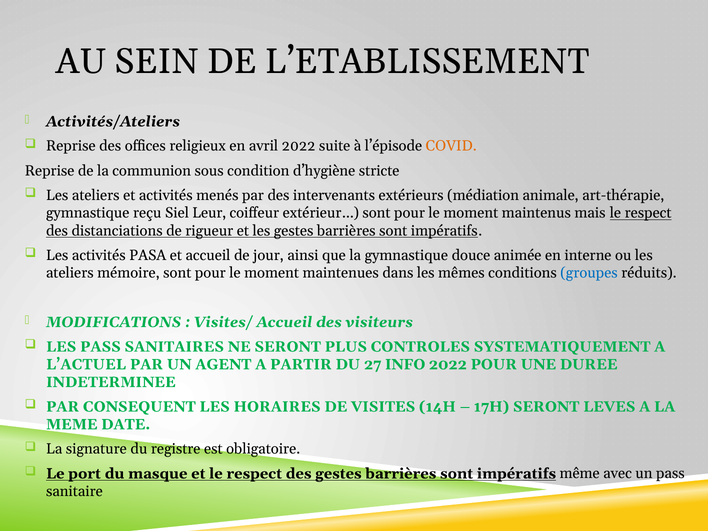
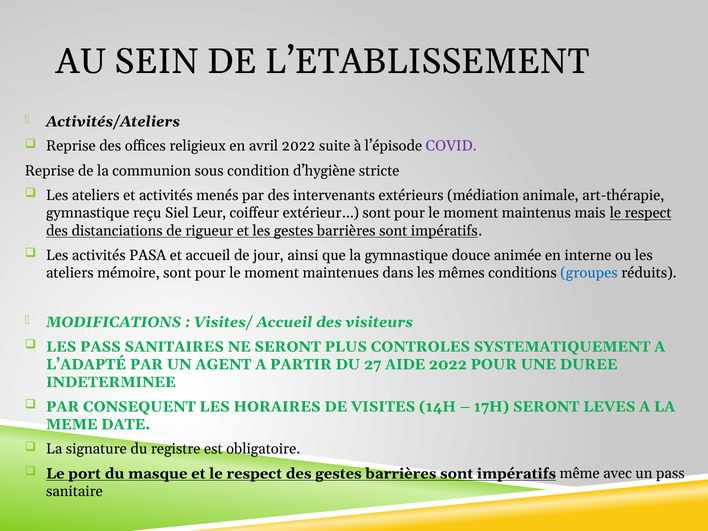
COVID colour: orange -> purple (451, 146)
L’ACTUEL: L’ACTUEL -> L’ADAPTÉ (86, 364)
INFO: INFO -> AIDE (405, 364)
